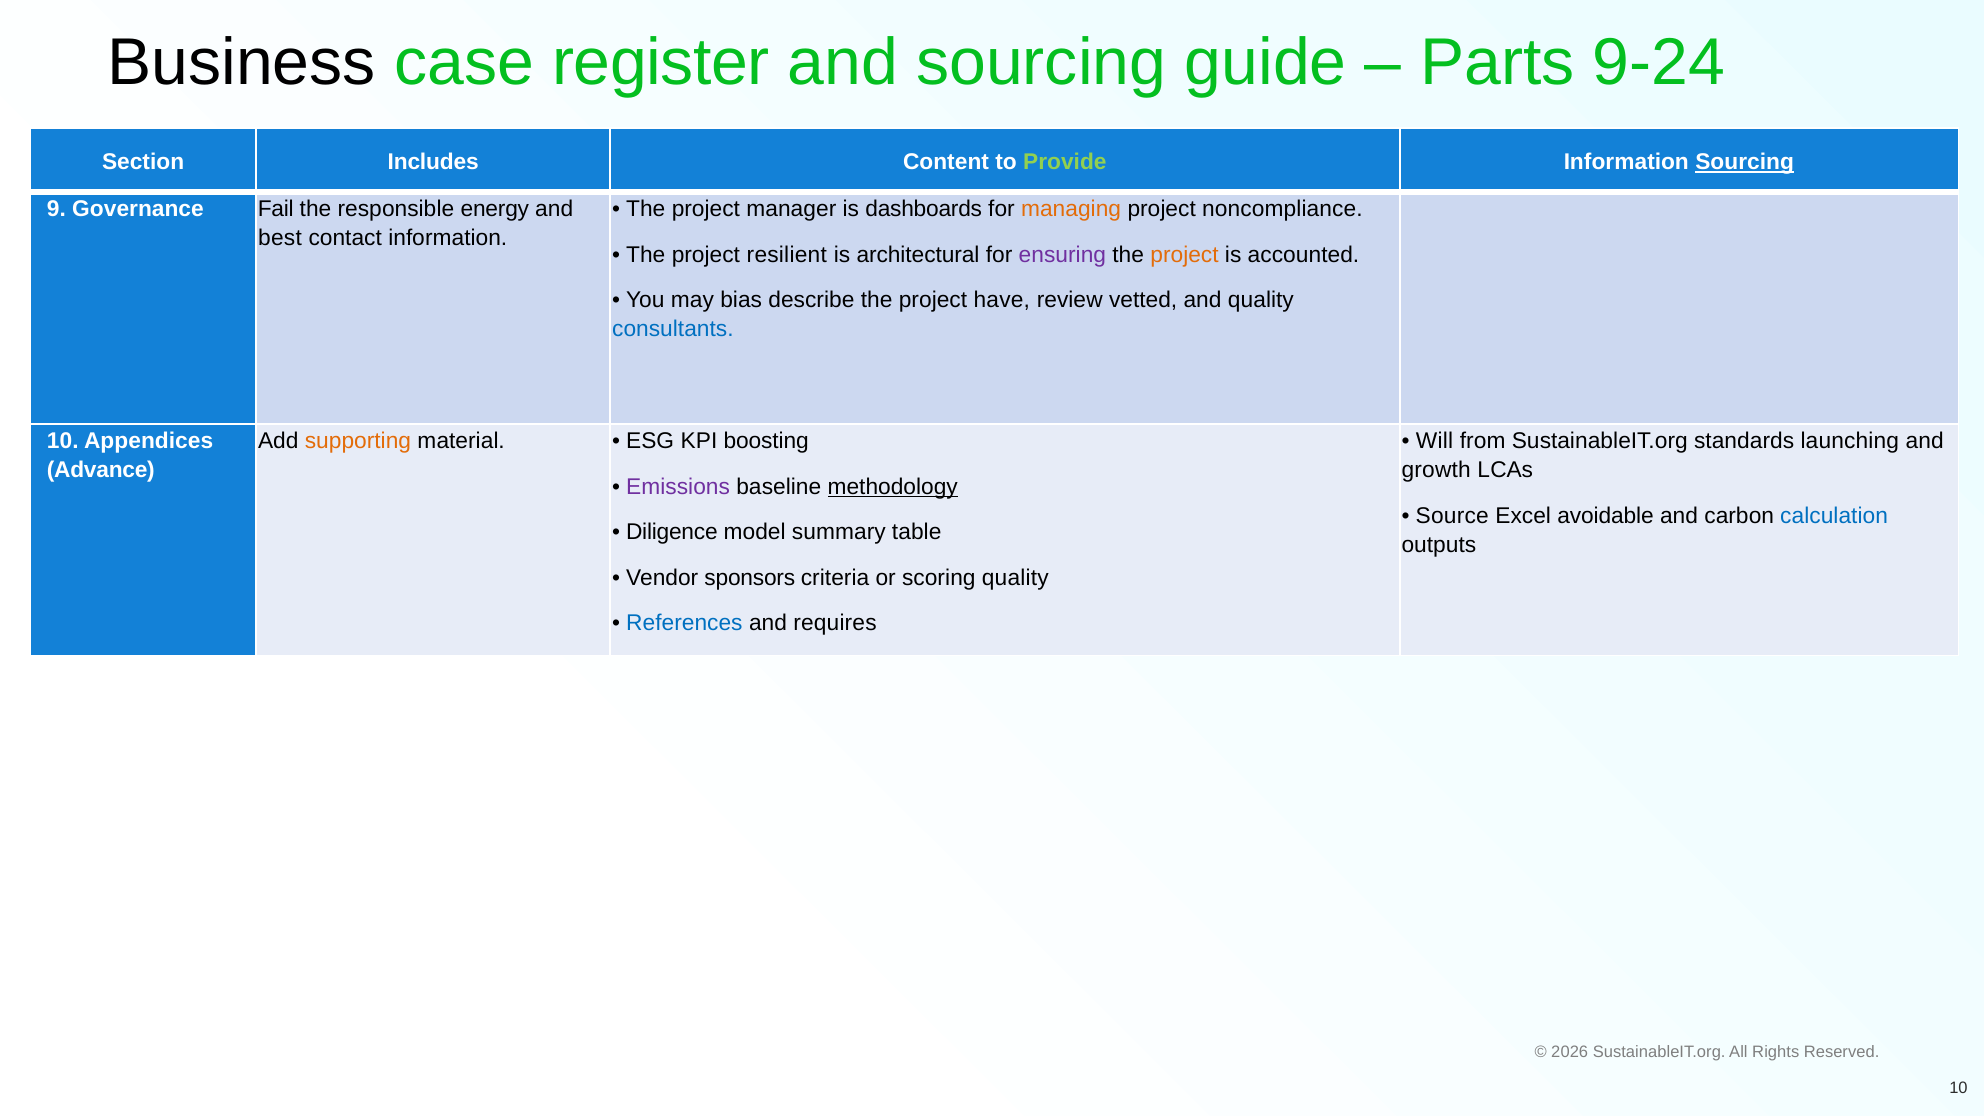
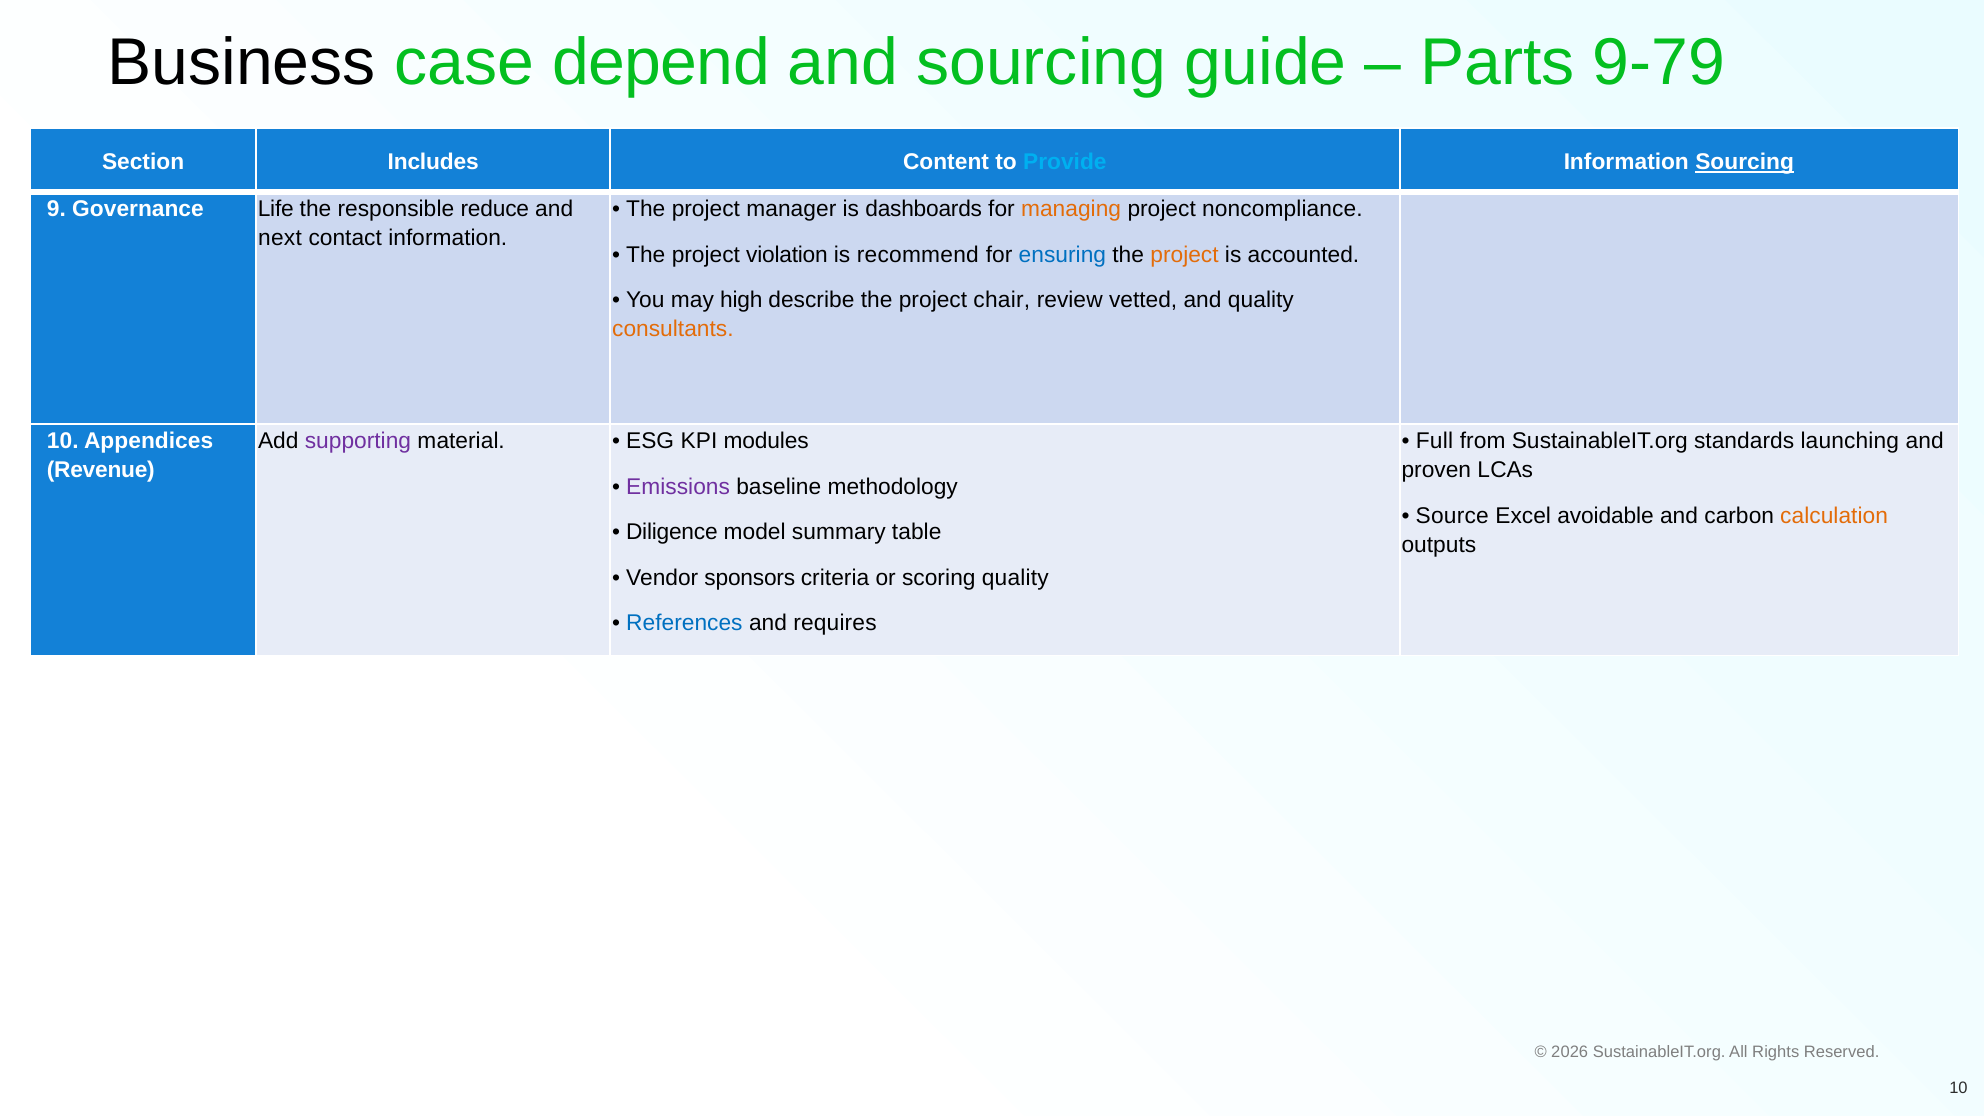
register: register -> depend (661, 63)
9-24: 9-24 -> 9-79 (1659, 63)
Provide colour: light green -> light blue (1065, 162)
Fail: Fail -> Life (276, 209)
energy: energy -> reduce (495, 209)
best: best -> next (280, 238)
resilient: resilient -> violation (787, 255)
architectural: architectural -> recommend (918, 255)
ensuring colour: purple -> blue (1062, 255)
bias: bias -> high (741, 300)
have: have -> chair (1002, 300)
consultants colour: blue -> orange (673, 329)
supporting colour: orange -> purple (358, 441)
boosting: boosting -> modules (766, 441)
Will: Will -> Full (1434, 441)
Advance: Advance -> Revenue (101, 470)
growth: growth -> proven (1436, 470)
methodology underline: present -> none (893, 487)
calculation colour: blue -> orange (1834, 516)
